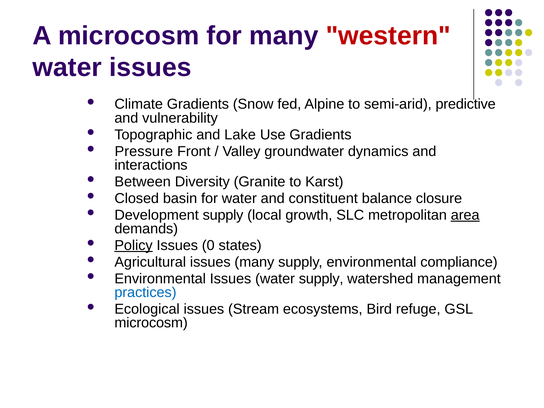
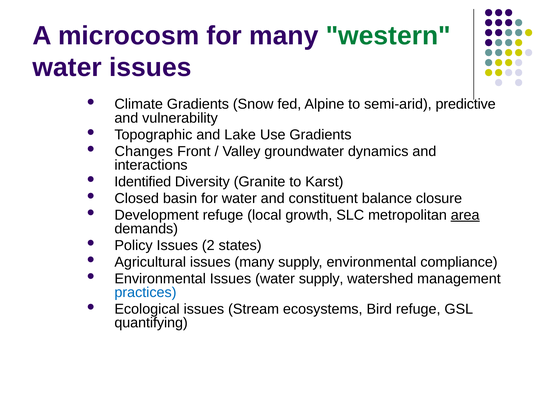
western colour: red -> green (388, 36)
Pressure: Pressure -> Changes (144, 151)
Between: Between -> Identified (143, 182)
Development supply: supply -> refuge (223, 215)
Policy underline: present -> none (134, 245)
0: 0 -> 2 (208, 245)
microcosm: microcosm -> quantifying (151, 323)
